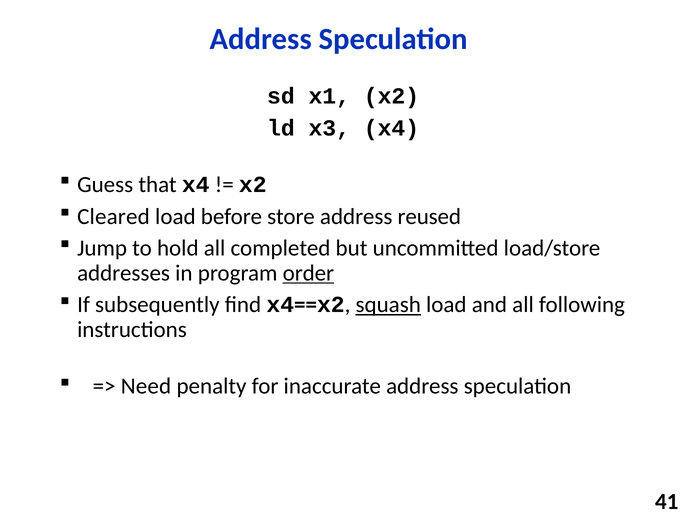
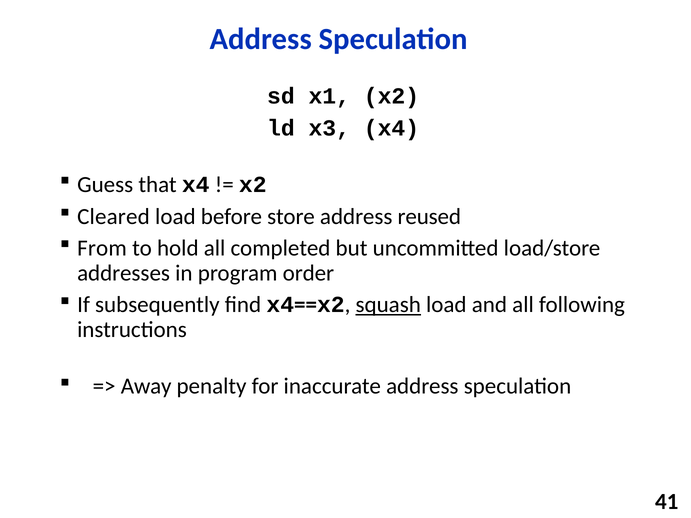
Jump: Jump -> From (102, 248)
order underline: present -> none (308, 273)
Need: Need -> Away (146, 387)
